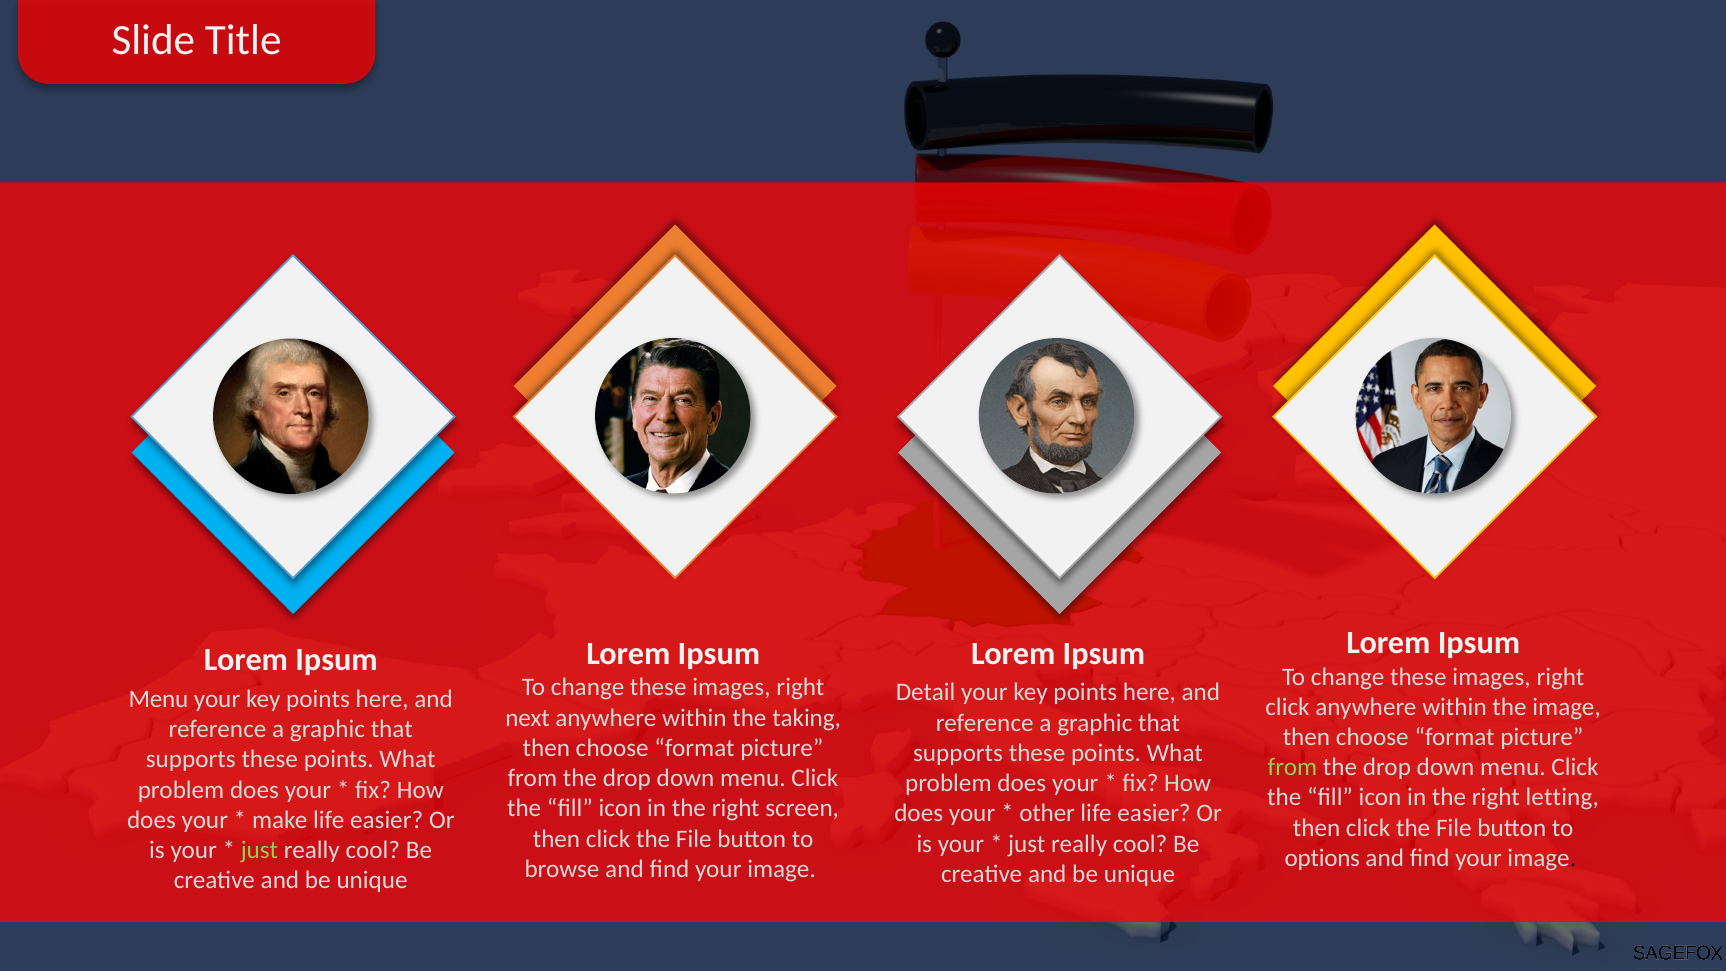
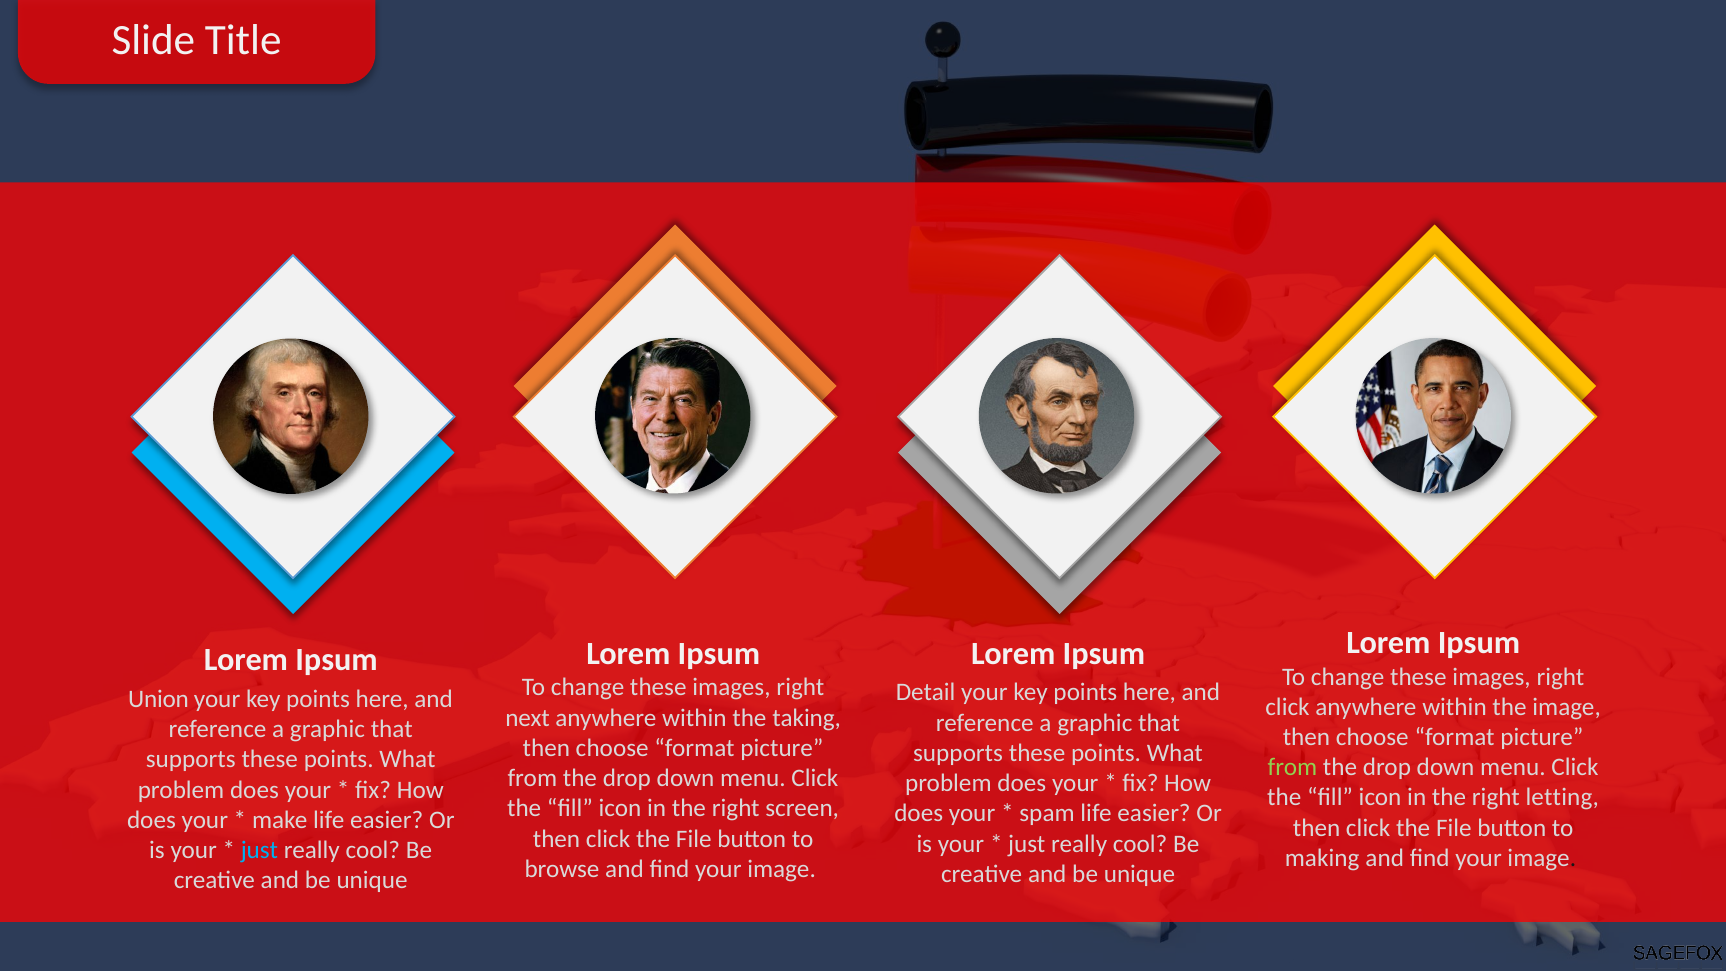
Menu: Menu -> Union (158, 699)
other: other -> spam (1047, 813)
just colour: light green -> light blue (259, 850)
options: options -> making (1322, 858)
